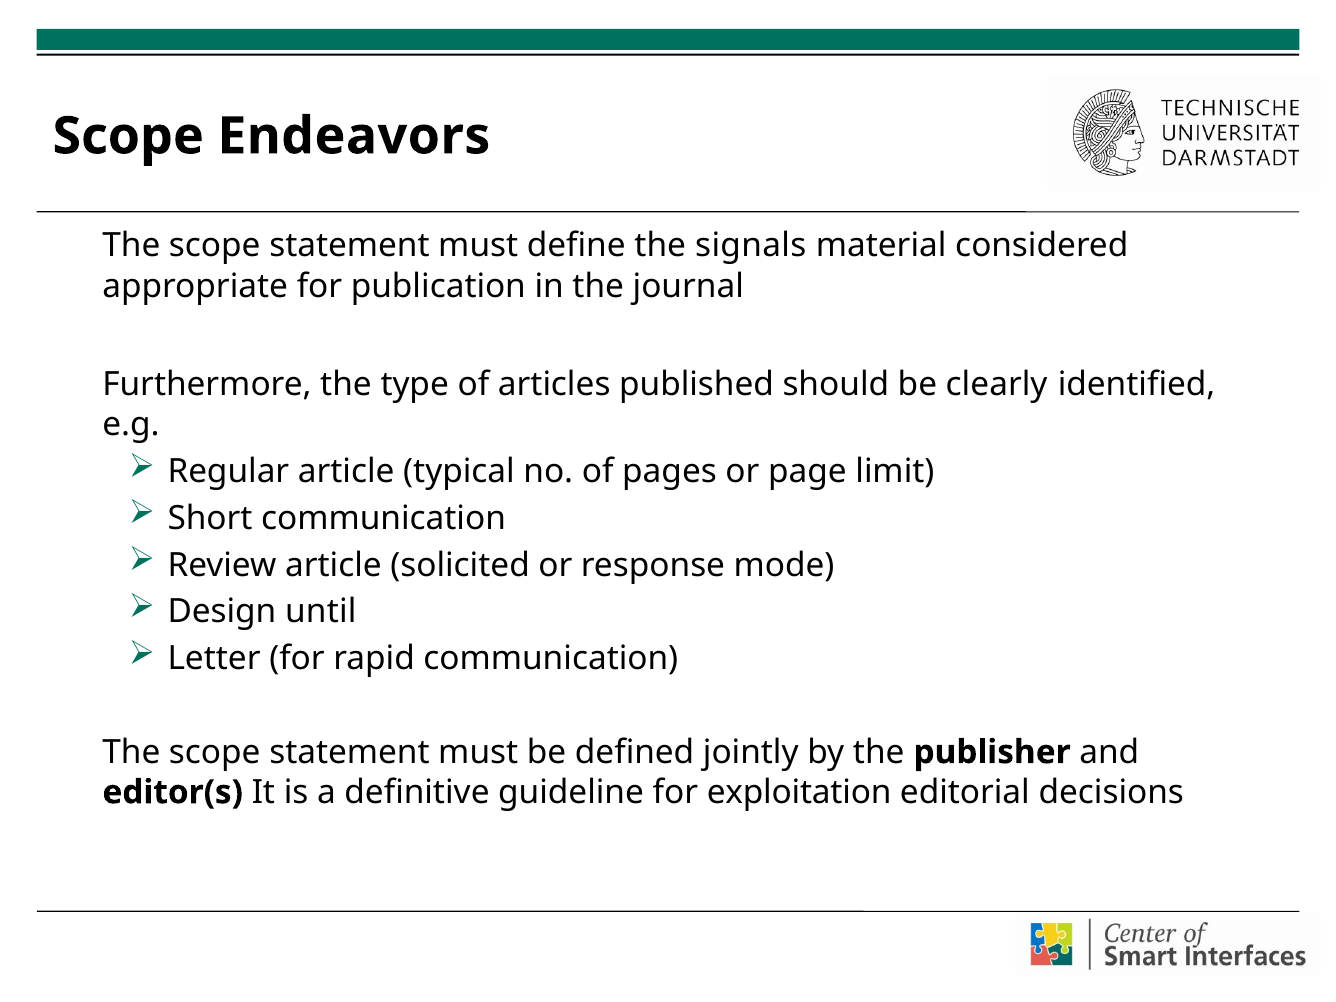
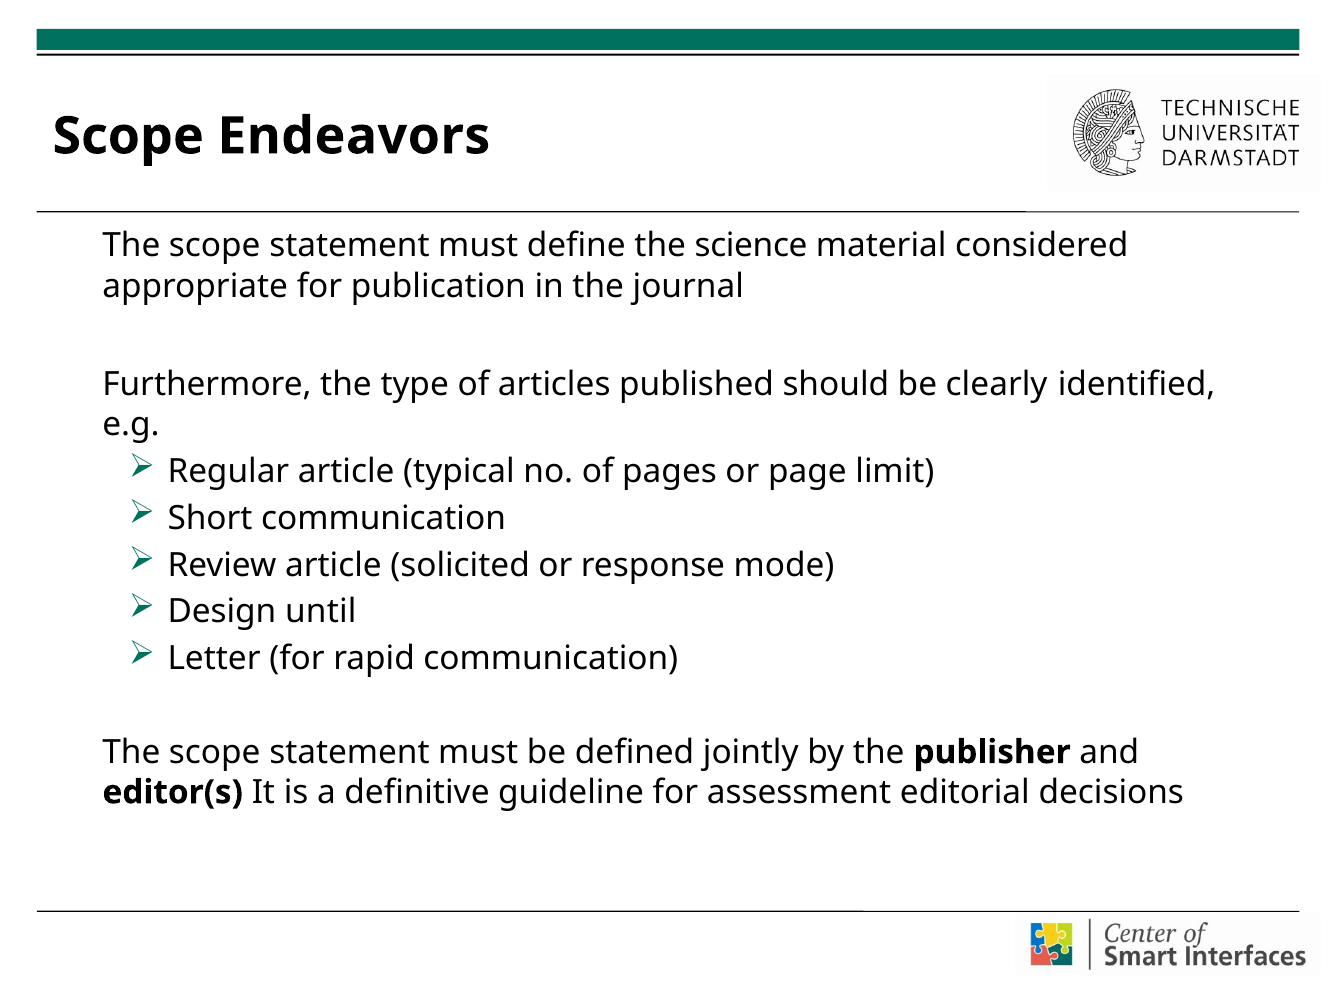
signals: signals -> science (751, 246)
exploitation: exploitation -> assessment (799, 792)
